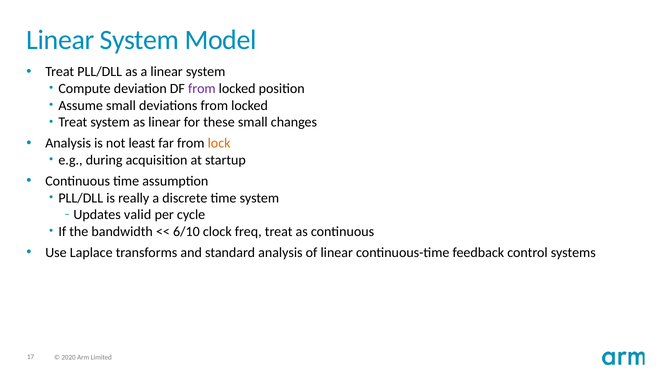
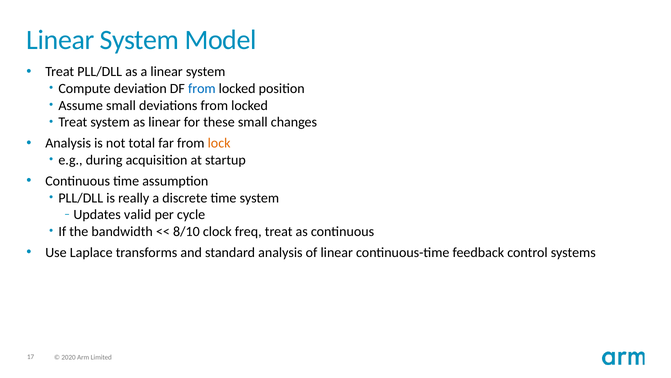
from colour: purple -> blue (202, 89)
least: least -> total (142, 143)
6/10: 6/10 -> 8/10 (186, 231)
